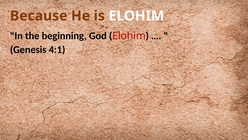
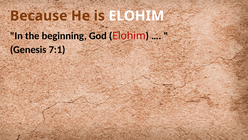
4:1: 4:1 -> 7:1 (57, 50)
